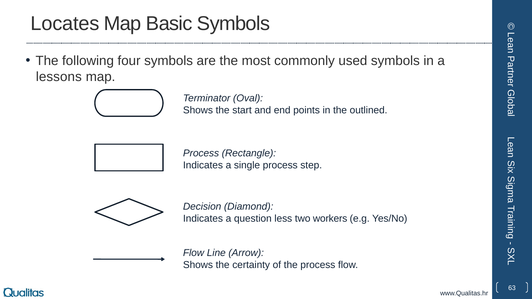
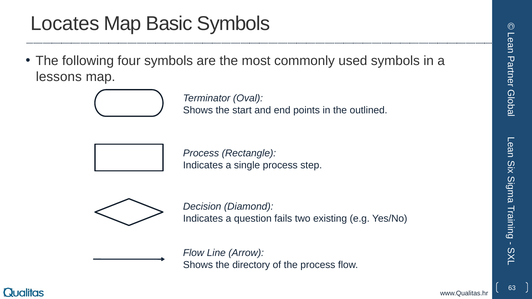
less: less -> fails (283, 219)
workers: workers -> existing (330, 219)
certainty: certainty -> directory (251, 265)
